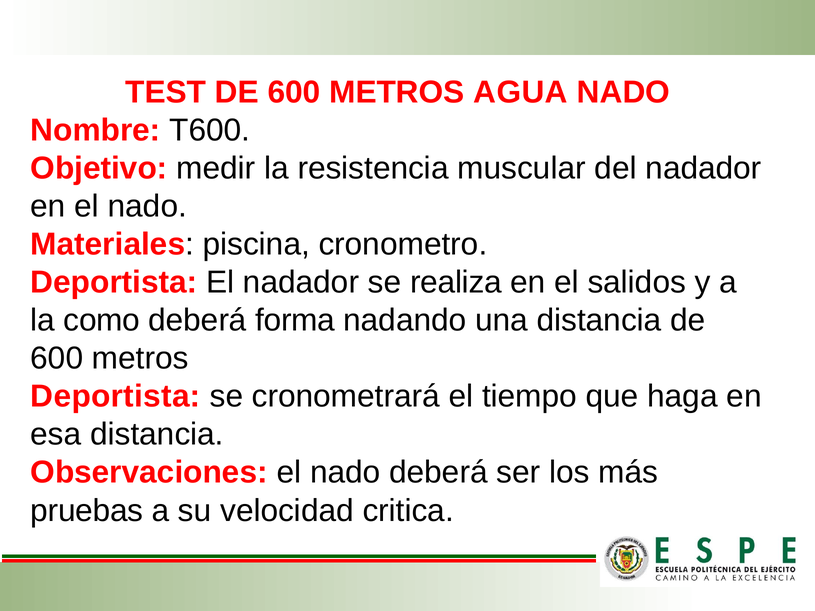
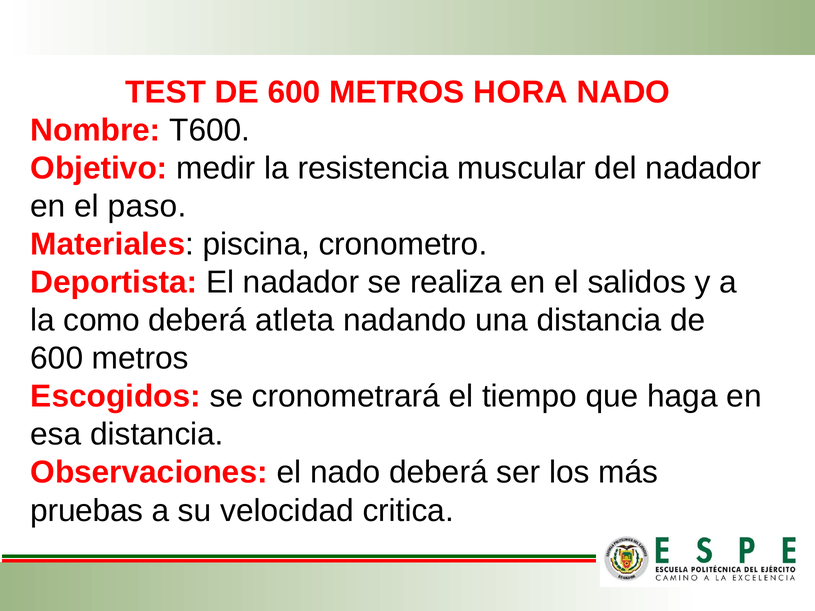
AGUA: AGUA -> HORA (521, 92)
en el nado: nado -> paso (147, 206)
forma: forma -> atleta (295, 321)
Deportista: Deportista -> Escogidos (116, 397)
